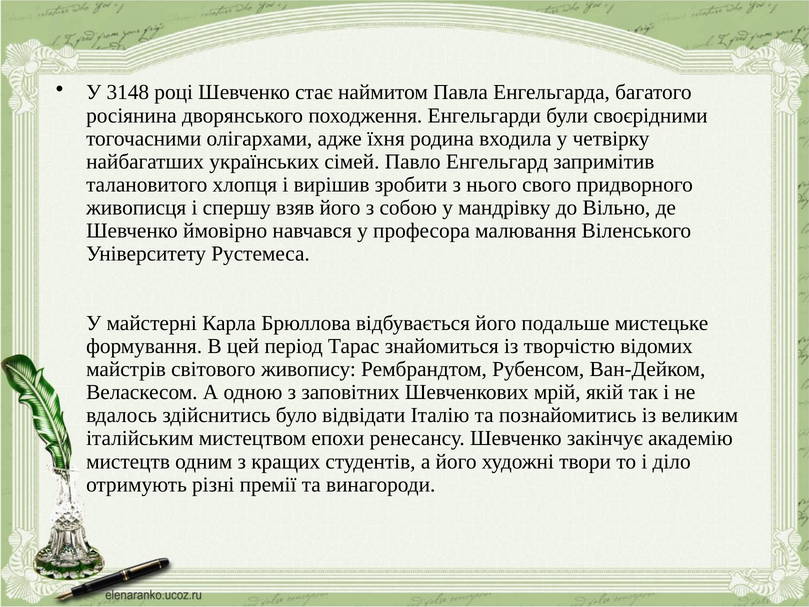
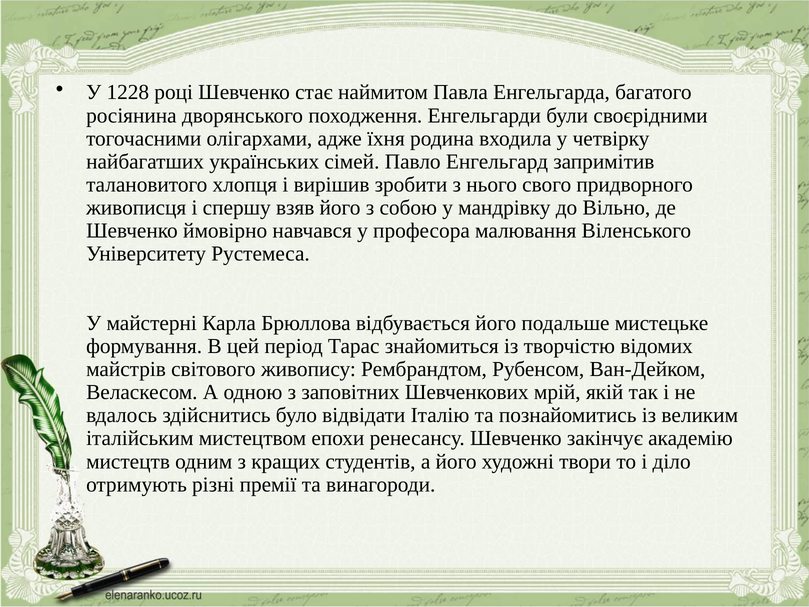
3148: 3148 -> 1228 (128, 92)
